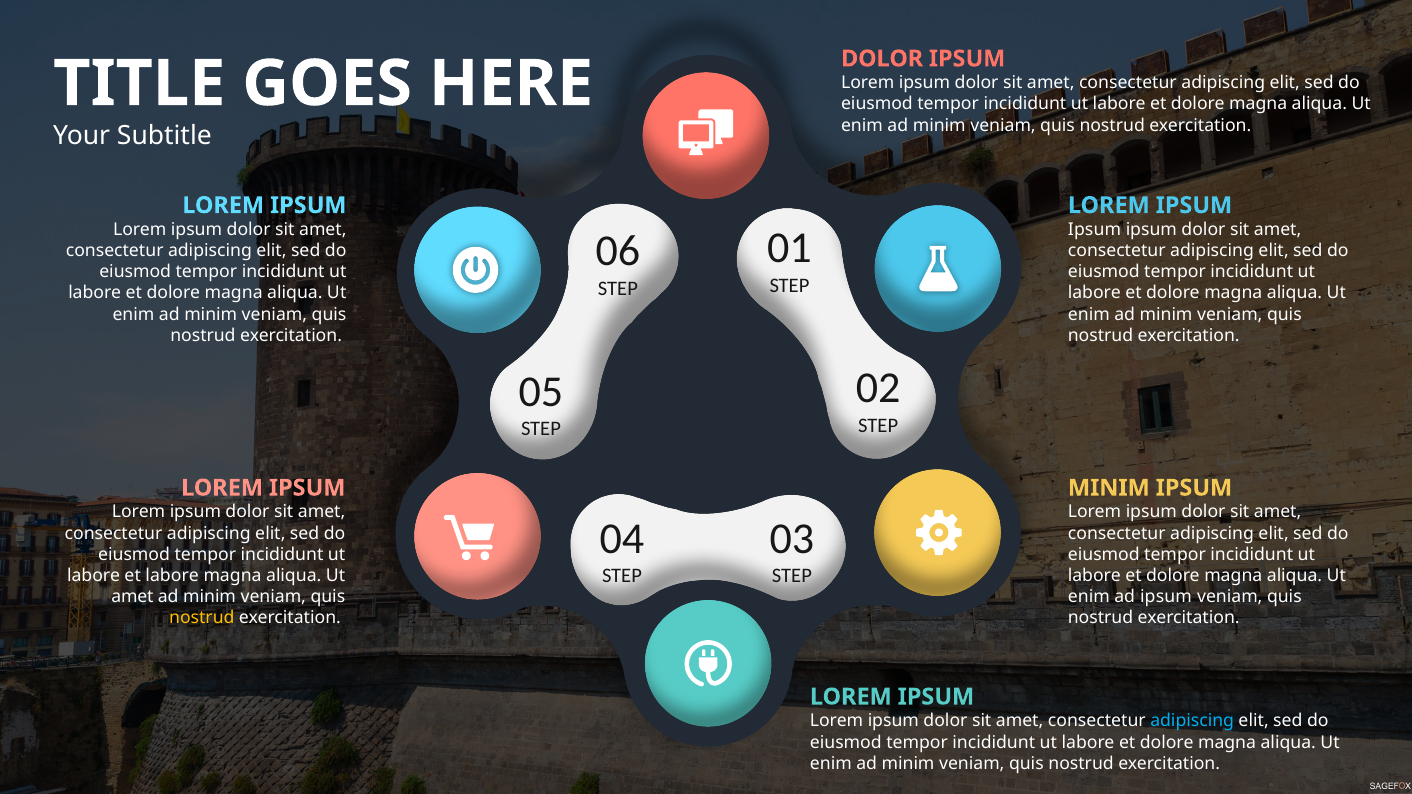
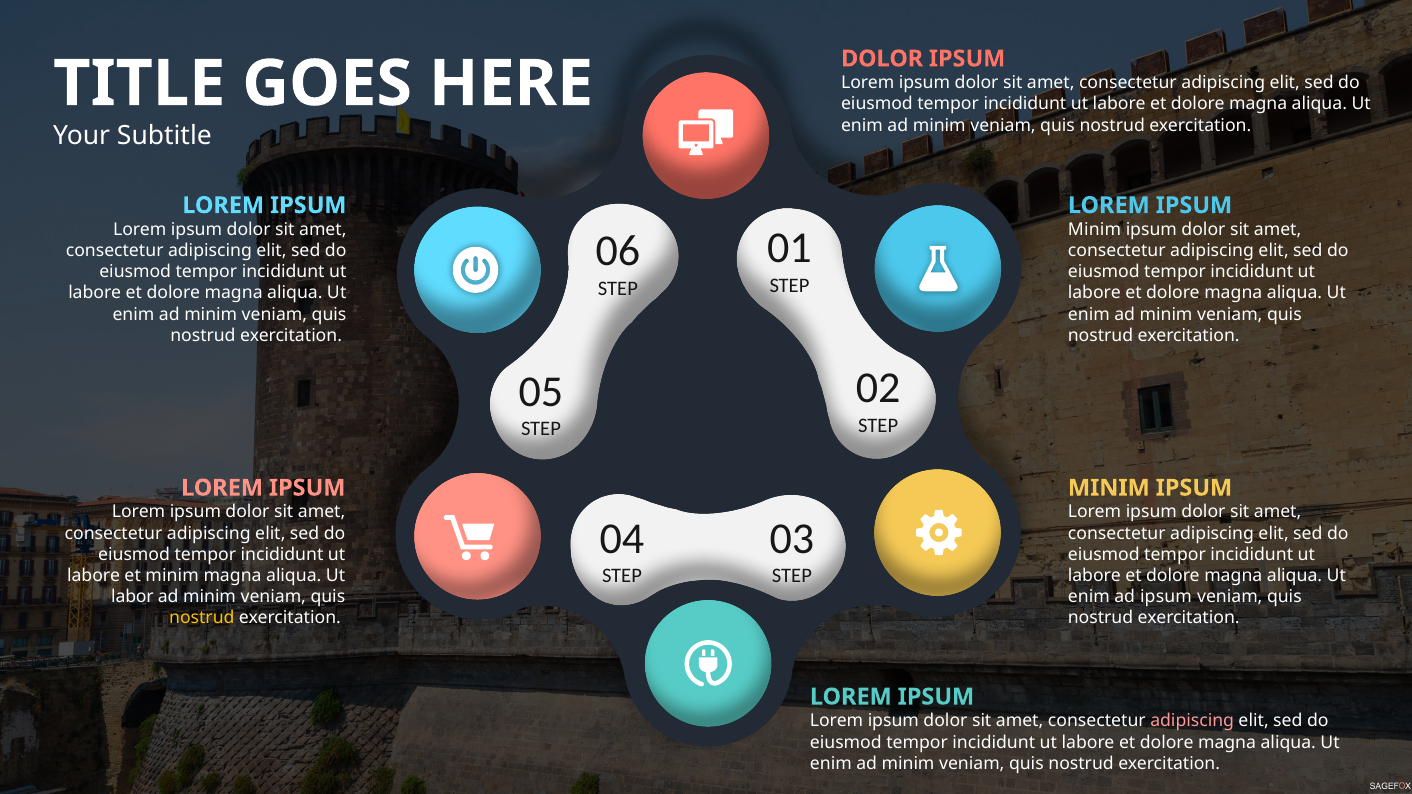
Ipsum: Ipsum -> Minim (1094, 230)
et labore: labore -> minim (172, 576)
amet: amet -> labor (132, 597)
adipiscing colour: light blue -> pink (1192, 721)
